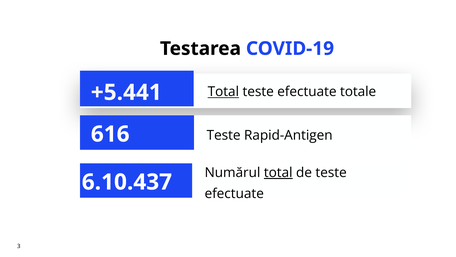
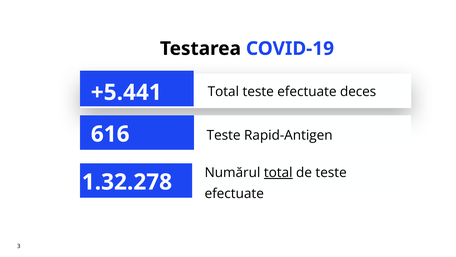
Total underline: present -> none (223, 92)
totale: totale -> deces (358, 92)
6.10.437: 6.10.437 -> 1.32.278 (127, 182)
